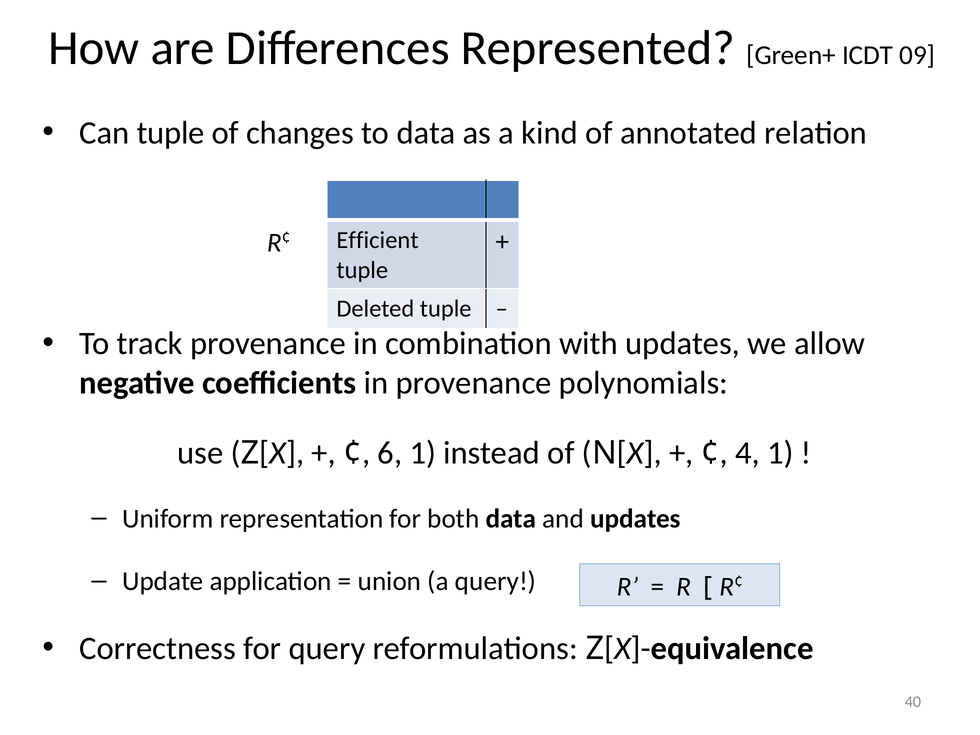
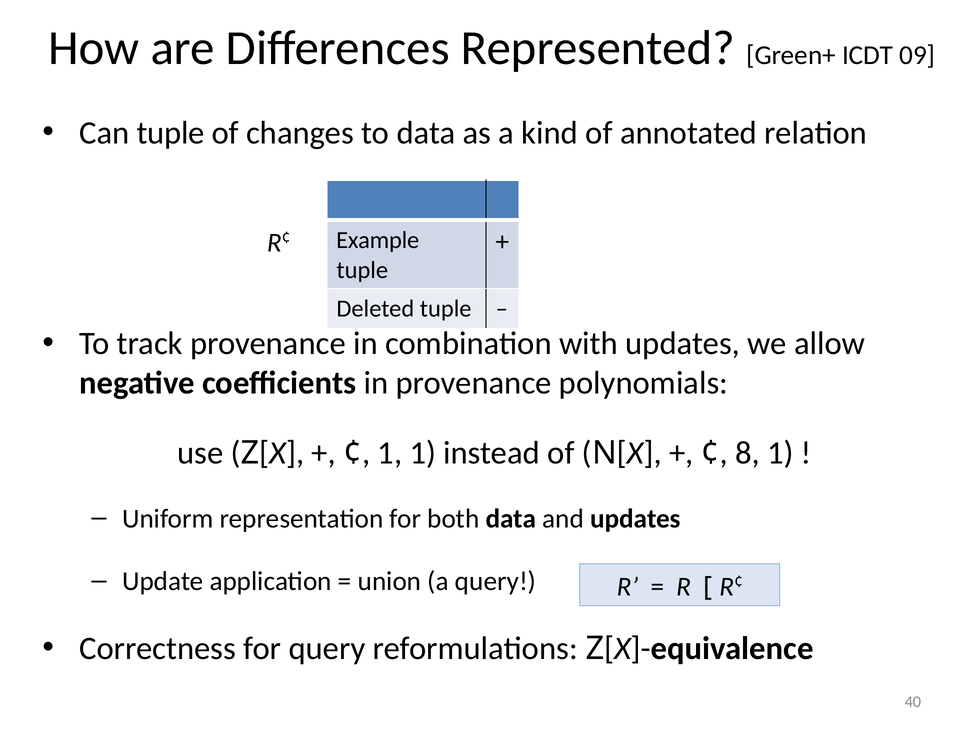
Efficient: Efficient -> Example (378, 240)
6: 6 -> 1 (390, 453)
4: 4 -> 8 (747, 453)
